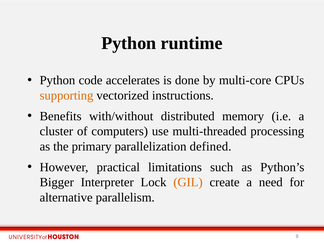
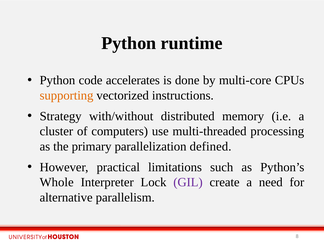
Benefits: Benefits -> Strategy (61, 116)
Bigger: Bigger -> Whole (57, 182)
GIL colour: orange -> purple (188, 182)
